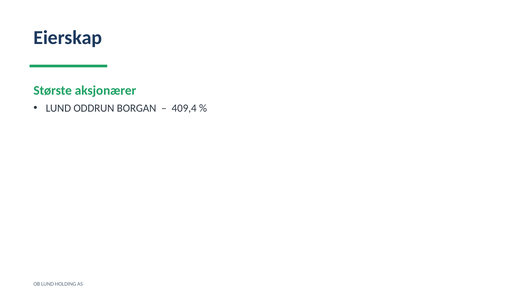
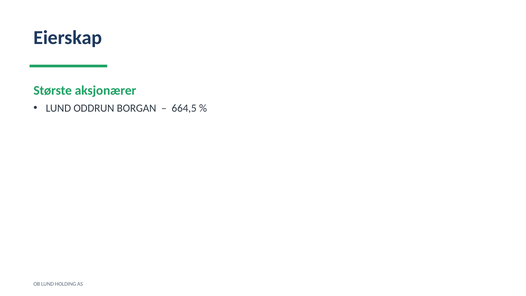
409,4: 409,4 -> 664,5 (184, 108)
